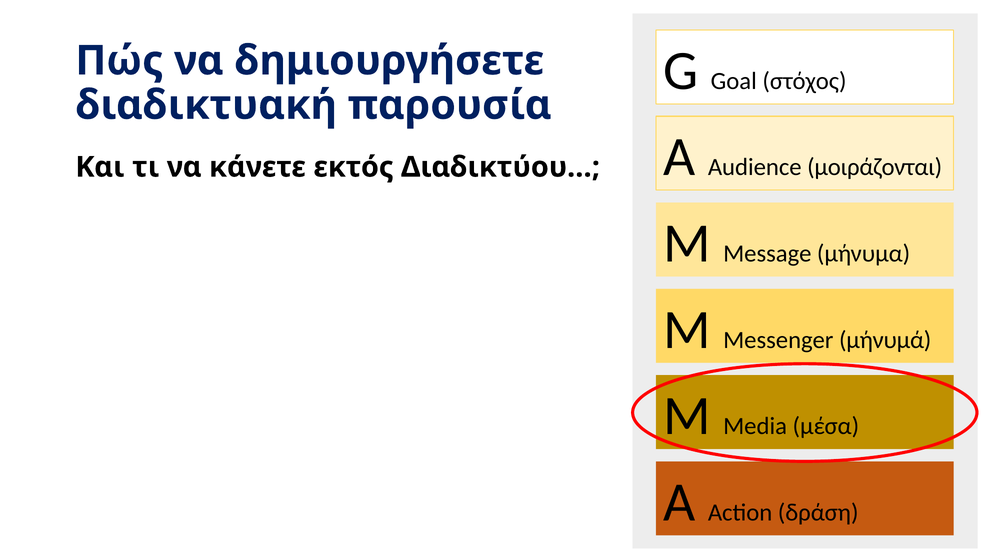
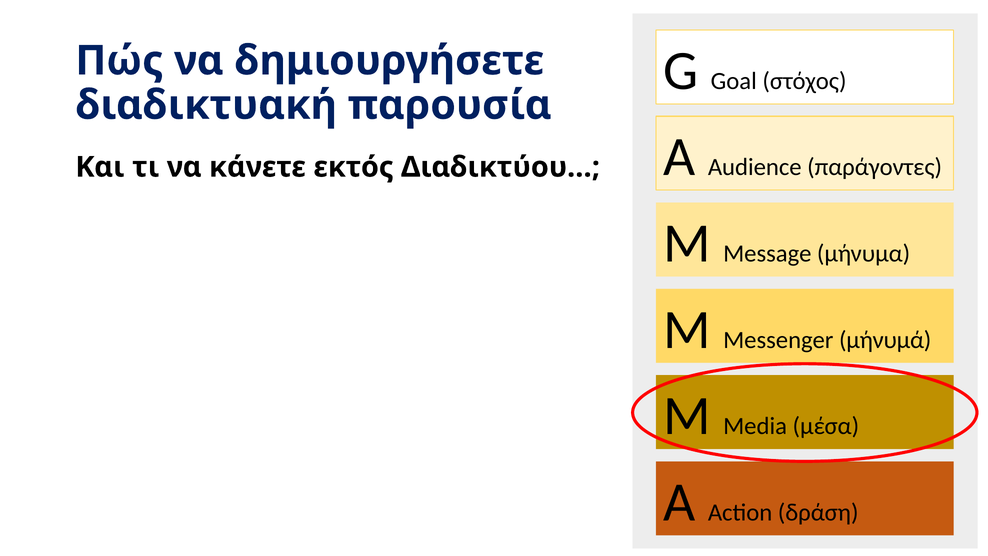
μοιράζονται: μοιράζονται -> παράγοντες (875, 167)
